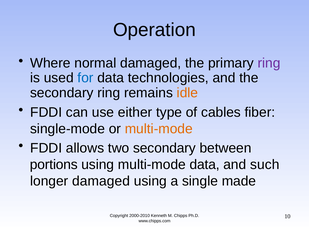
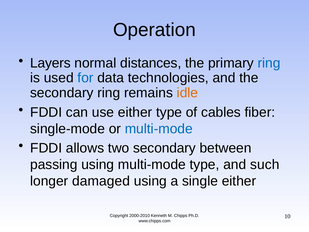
Where: Where -> Layers (50, 63)
normal damaged: damaged -> distances (151, 63)
ring colour: purple -> blue (269, 63)
multi-mode colour: orange -> blue (159, 129)
portions: portions -> passing (54, 164)
multi-mode data: data -> type (205, 164)
single made: made -> either (239, 181)
